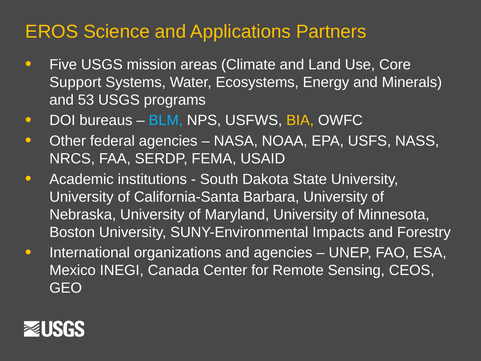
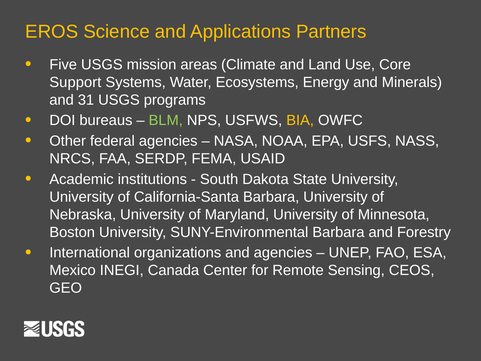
53: 53 -> 31 (86, 100)
BLM colour: light blue -> light green (166, 120)
SUNY-Environmental Impacts: Impacts -> Barbara (338, 232)
